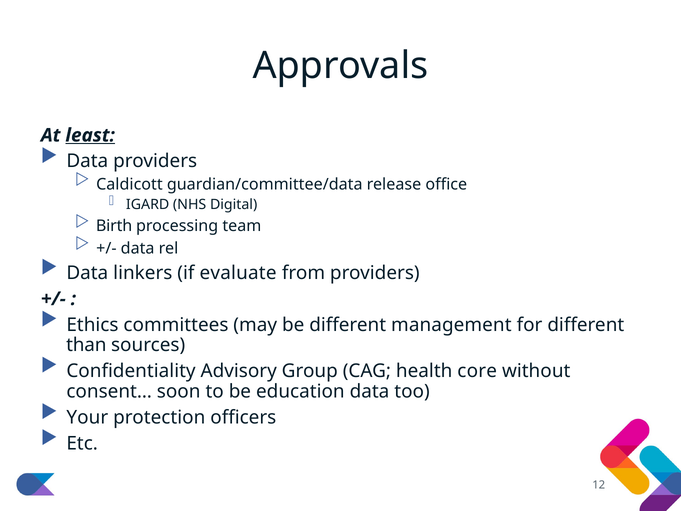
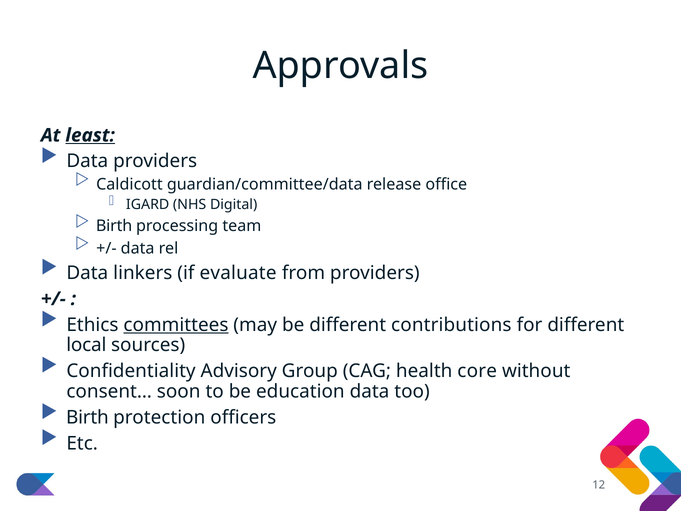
committees underline: none -> present (176, 325)
management: management -> contributions (451, 325)
than: than -> local (86, 345)
Your: Your -> Birth (87, 417)
